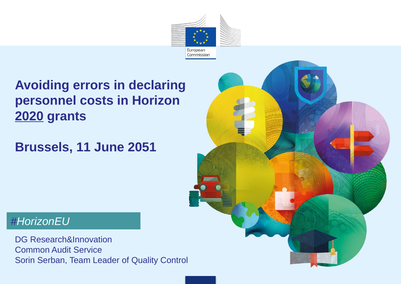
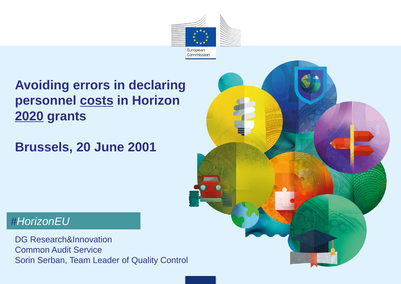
costs underline: none -> present (97, 101)
11: 11 -> 20 (83, 147)
2051: 2051 -> 2001 (142, 147)
